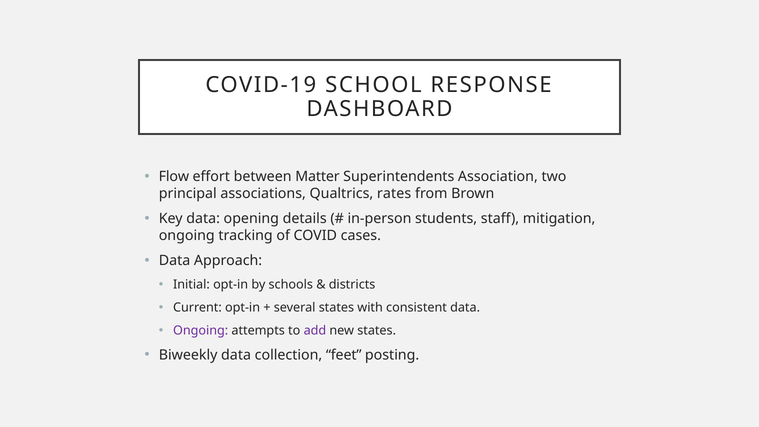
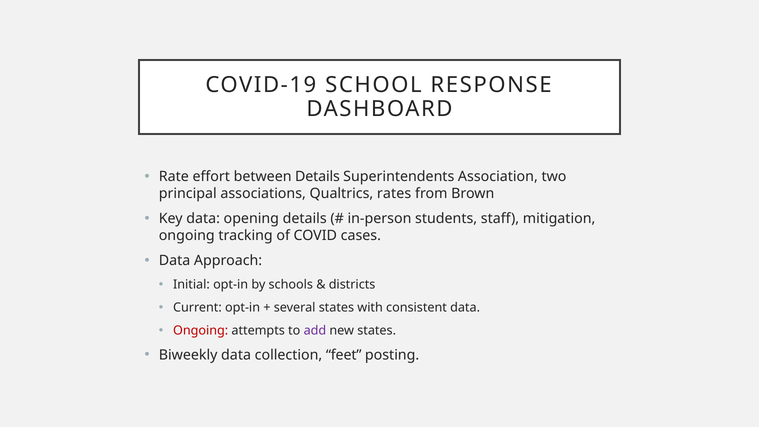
Flow: Flow -> Rate (174, 177)
between Matter: Matter -> Details (317, 177)
Ongoing colour: purple -> red (201, 331)
